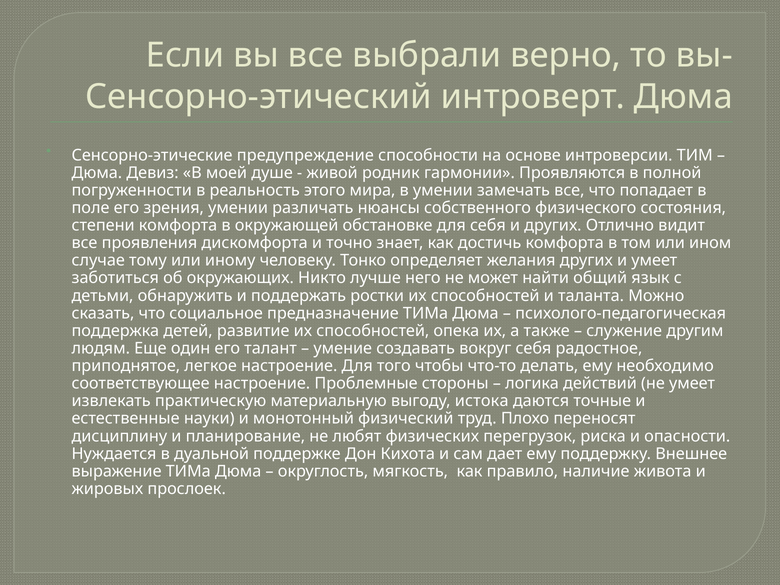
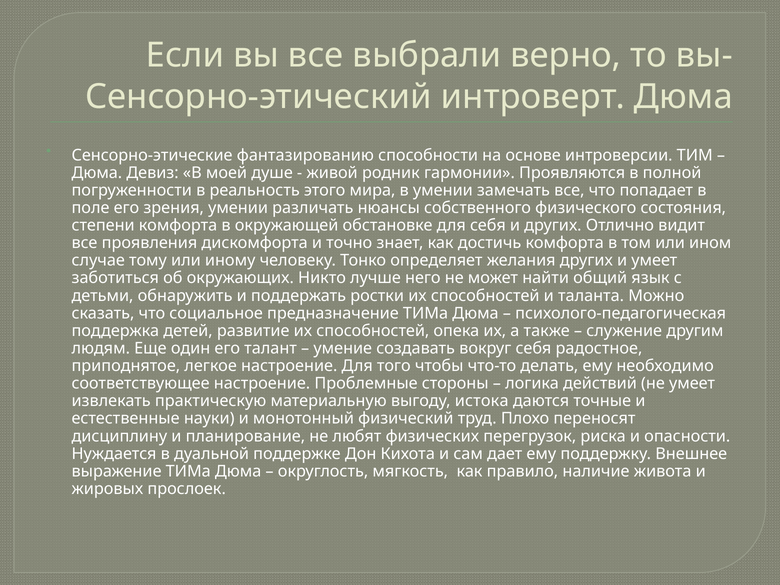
предупреждение: предупреждение -> фантазированию (305, 155)
